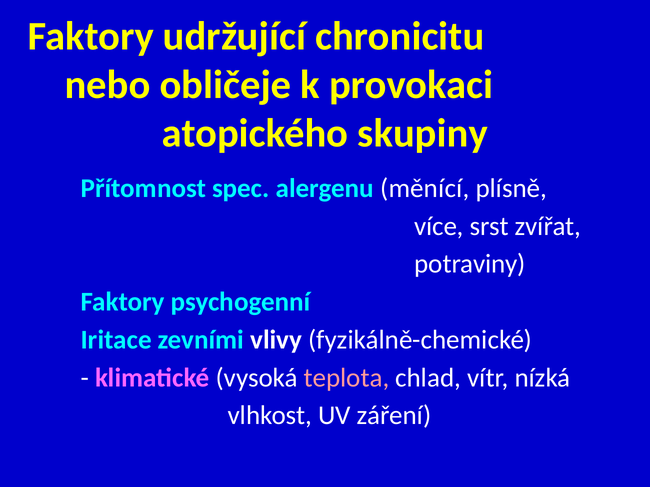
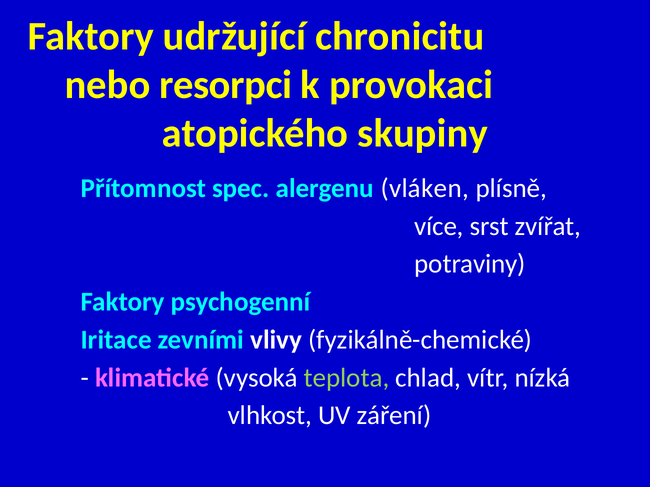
obličeje: obličeje -> resorpci (226, 85)
měnící: měnící -> vláken (425, 188)
teplota colour: pink -> light green (347, 378)
